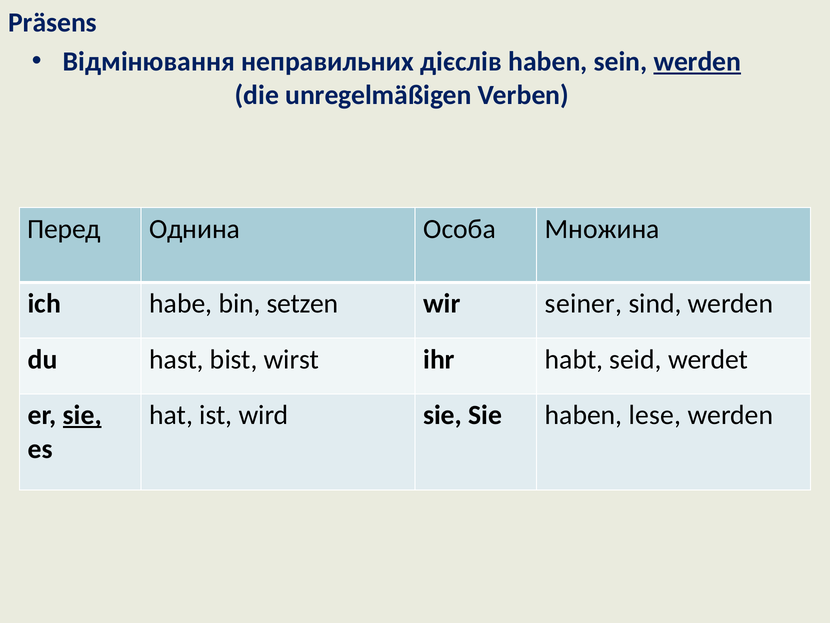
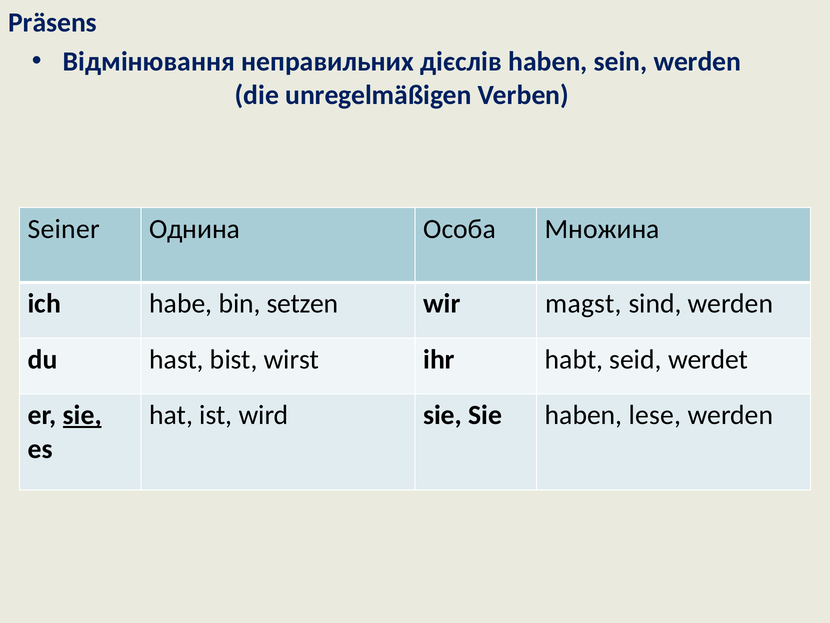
werden underline: present -> none (697, 62)
Перед: Перед -> Seiner (64, 229)
seiner: seiner -> magst (584, 304)
